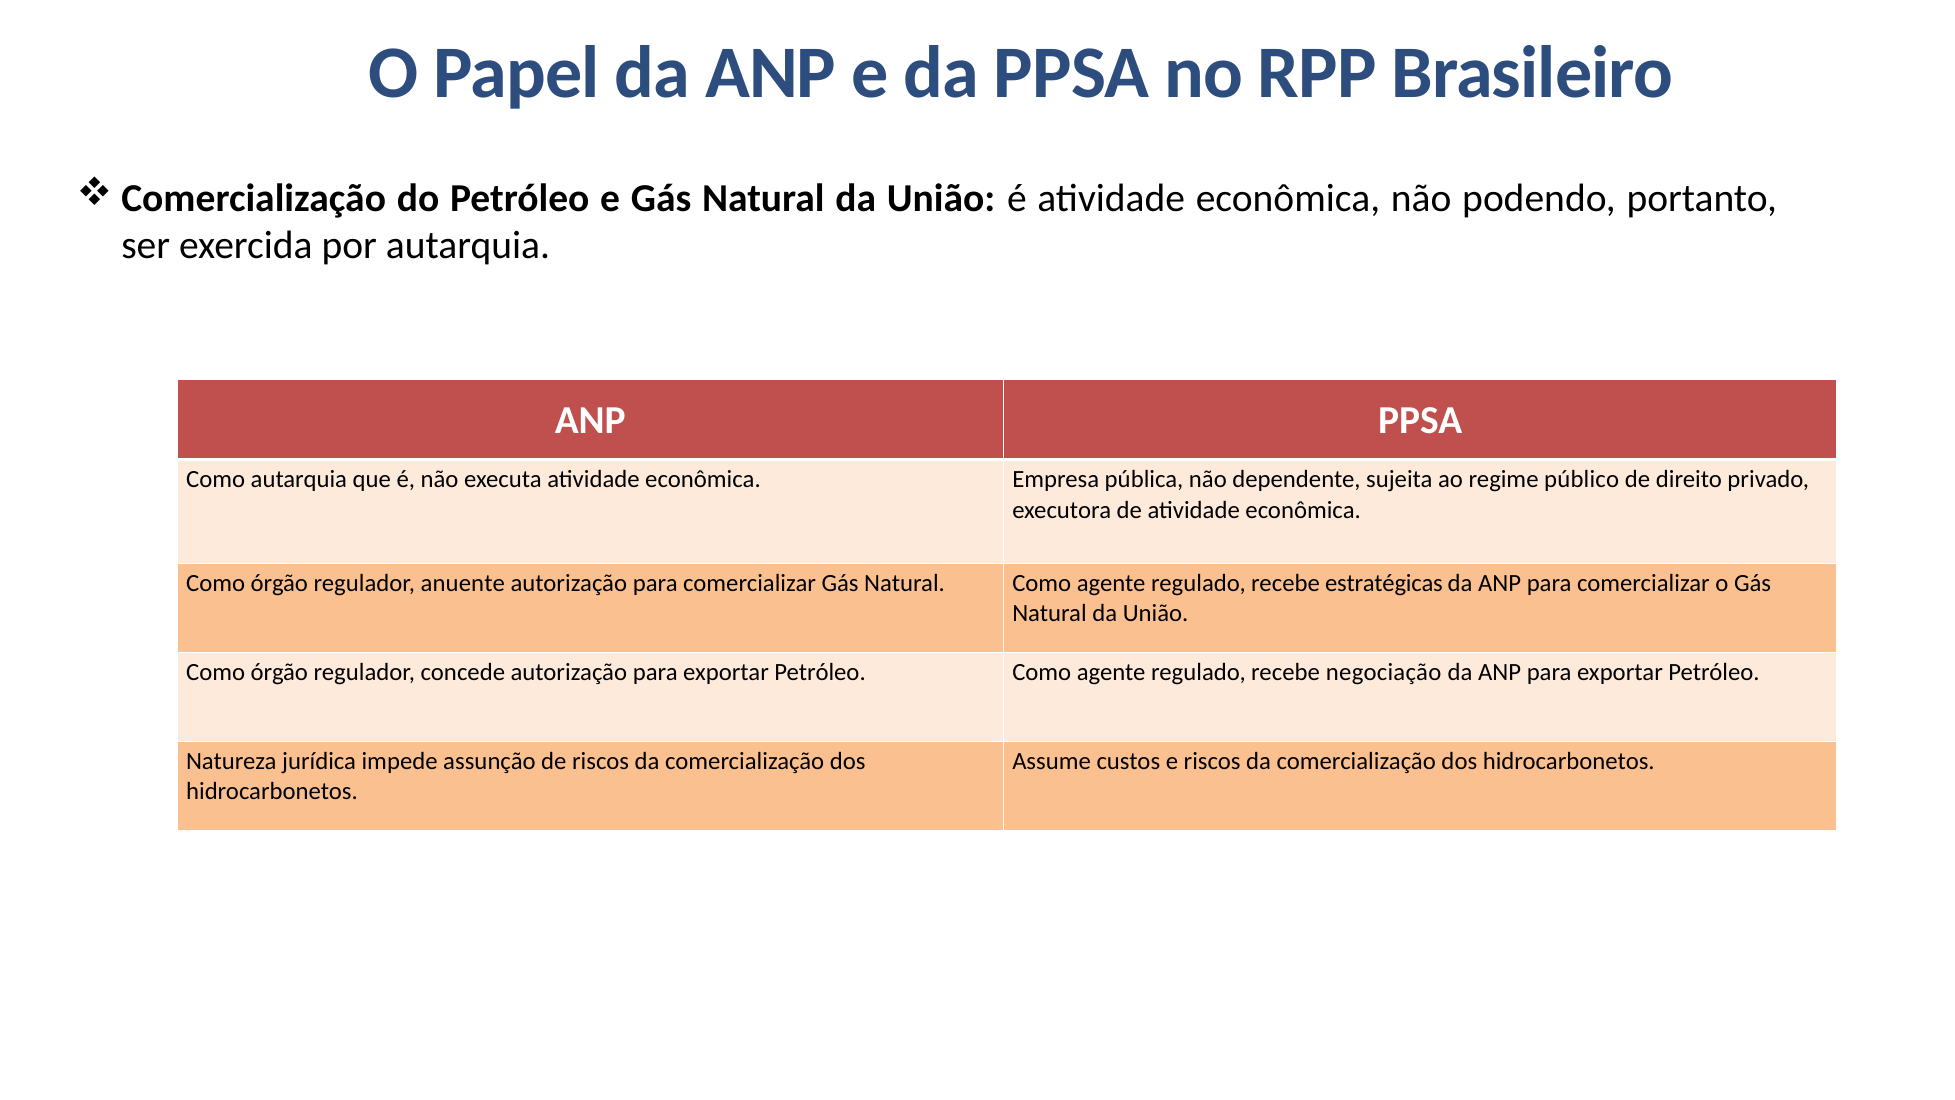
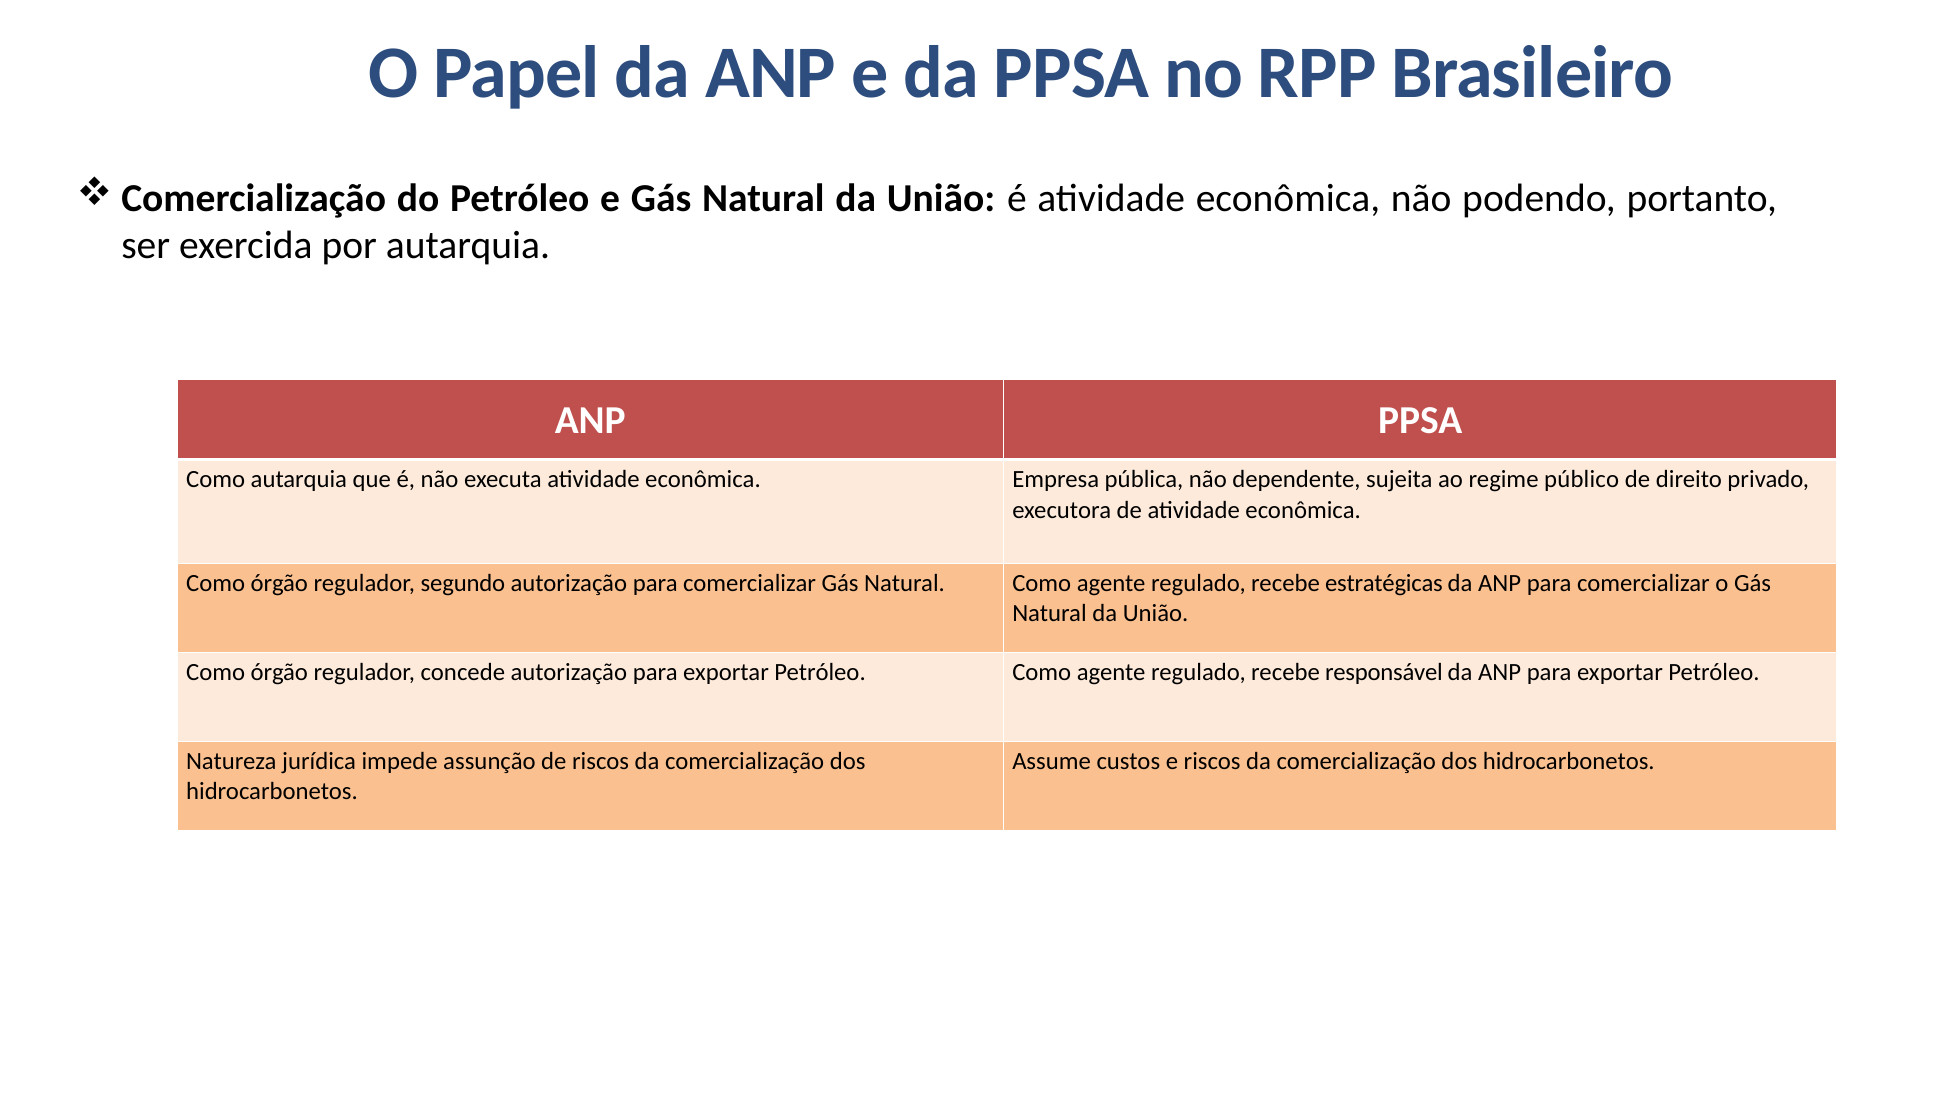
anuente: anuente -> segundo (463, 583)
negociação: negociação -> responsável (1384, 672)
